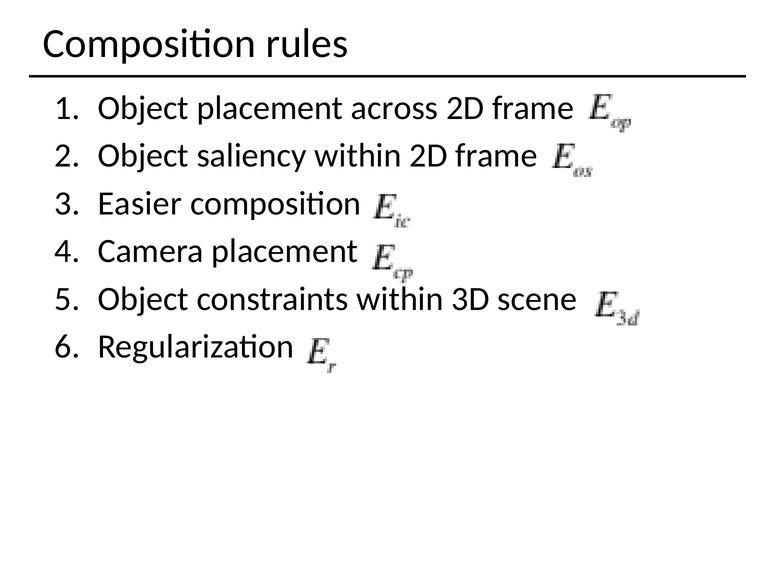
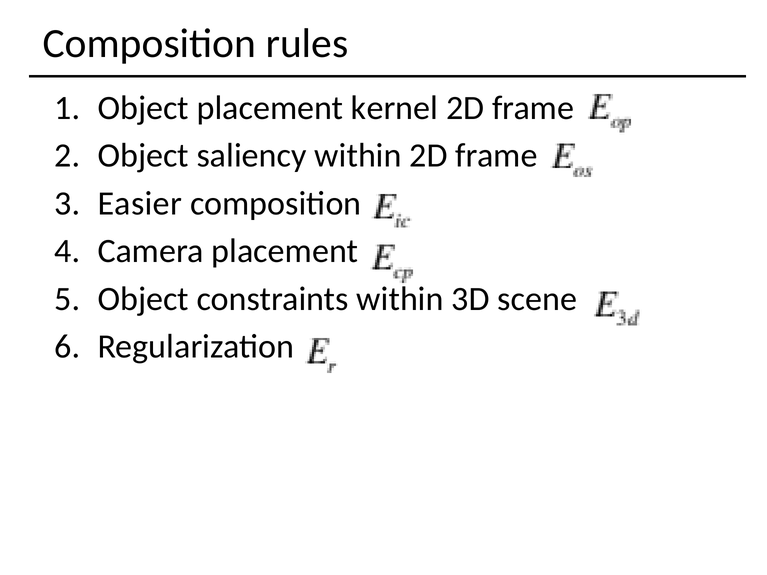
across: across -> kernel (395, 108)
